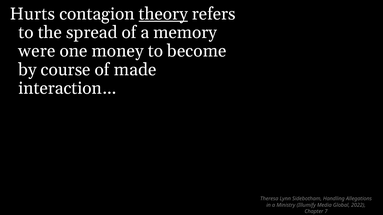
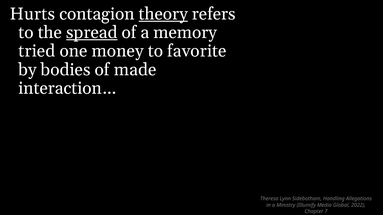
spread underline: none -> present (92, 33)
were: were -> tried (37, 51)
become: become -> favorite (197, 51)
course: course -> bodies (66, 70)
